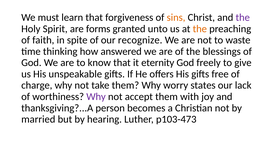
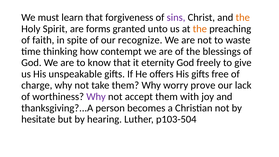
sins colour: orange -> purple (176, 17)
the colour: purple -> orange (243, 17)
answered: answered -> contempt (121, 51)
states: states -> prove (203, 85)
married: married -> hesitate (38, 119)
p103-473: p103-473 -> p103-504 (176, 119)
